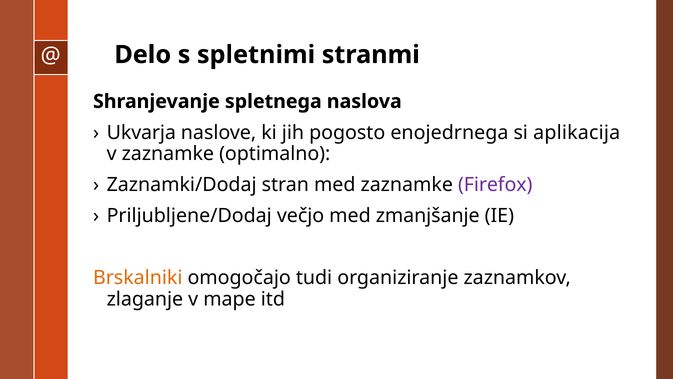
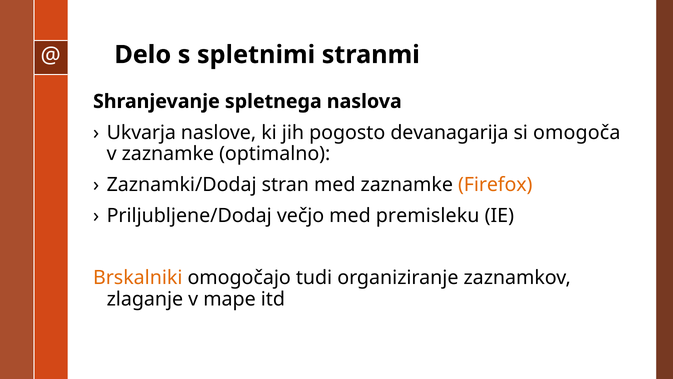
enojedrnega: enojedrnega -> devanagarija (449, 132)
aplikacija: aplikacija -> omogoča (577, 132)
Firefox colour: purple -> orange (495, 185)
zmanjšanje: zmanjšanje -> premisleku (428, 216)
